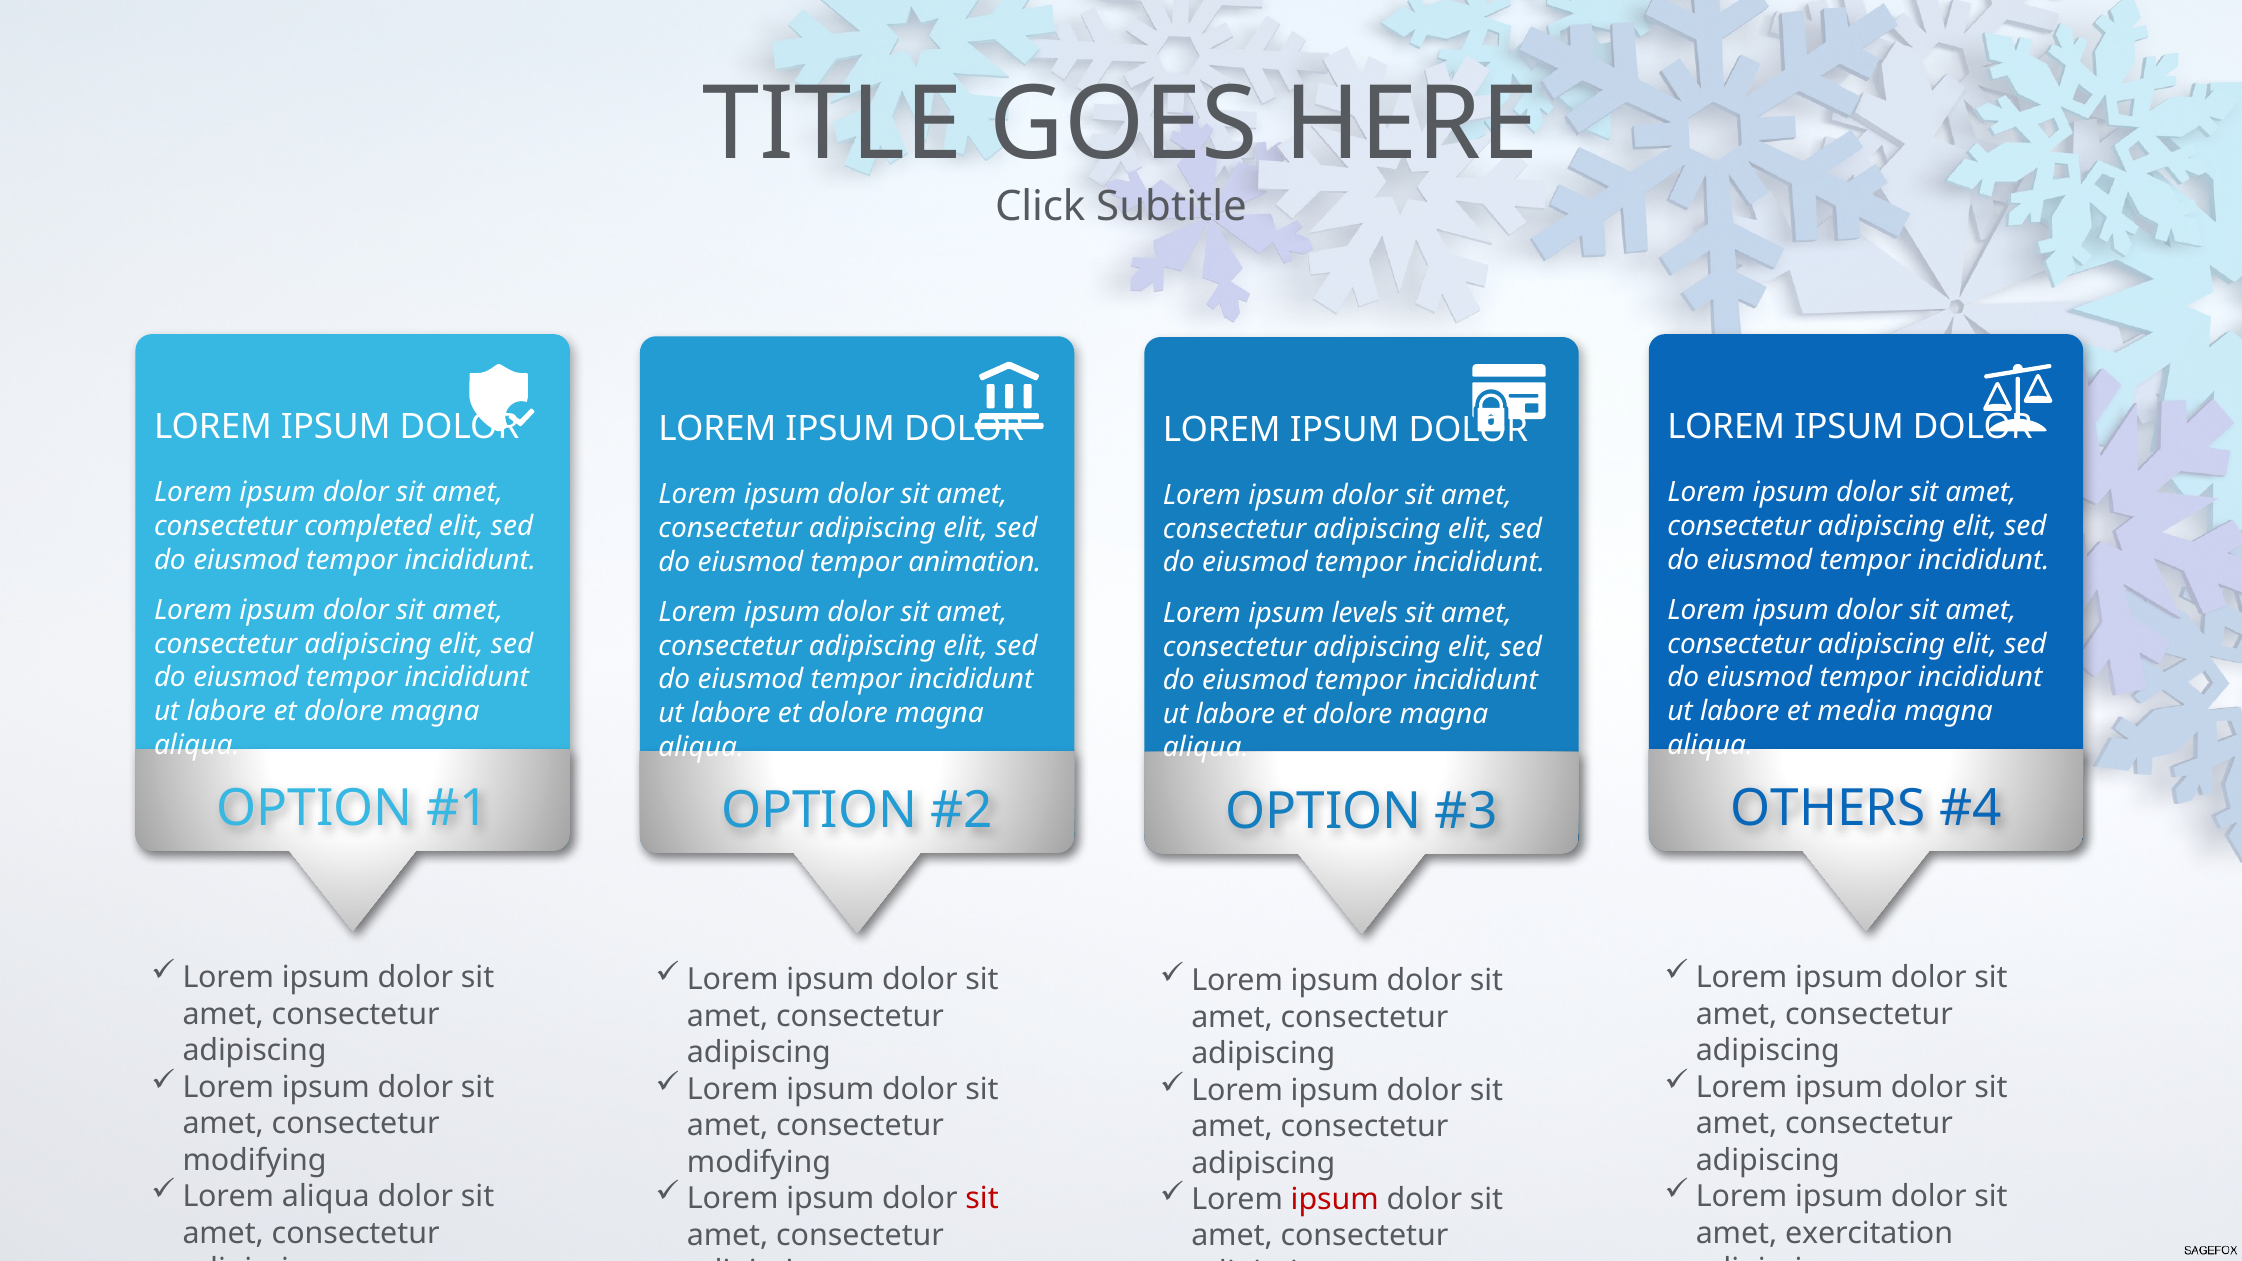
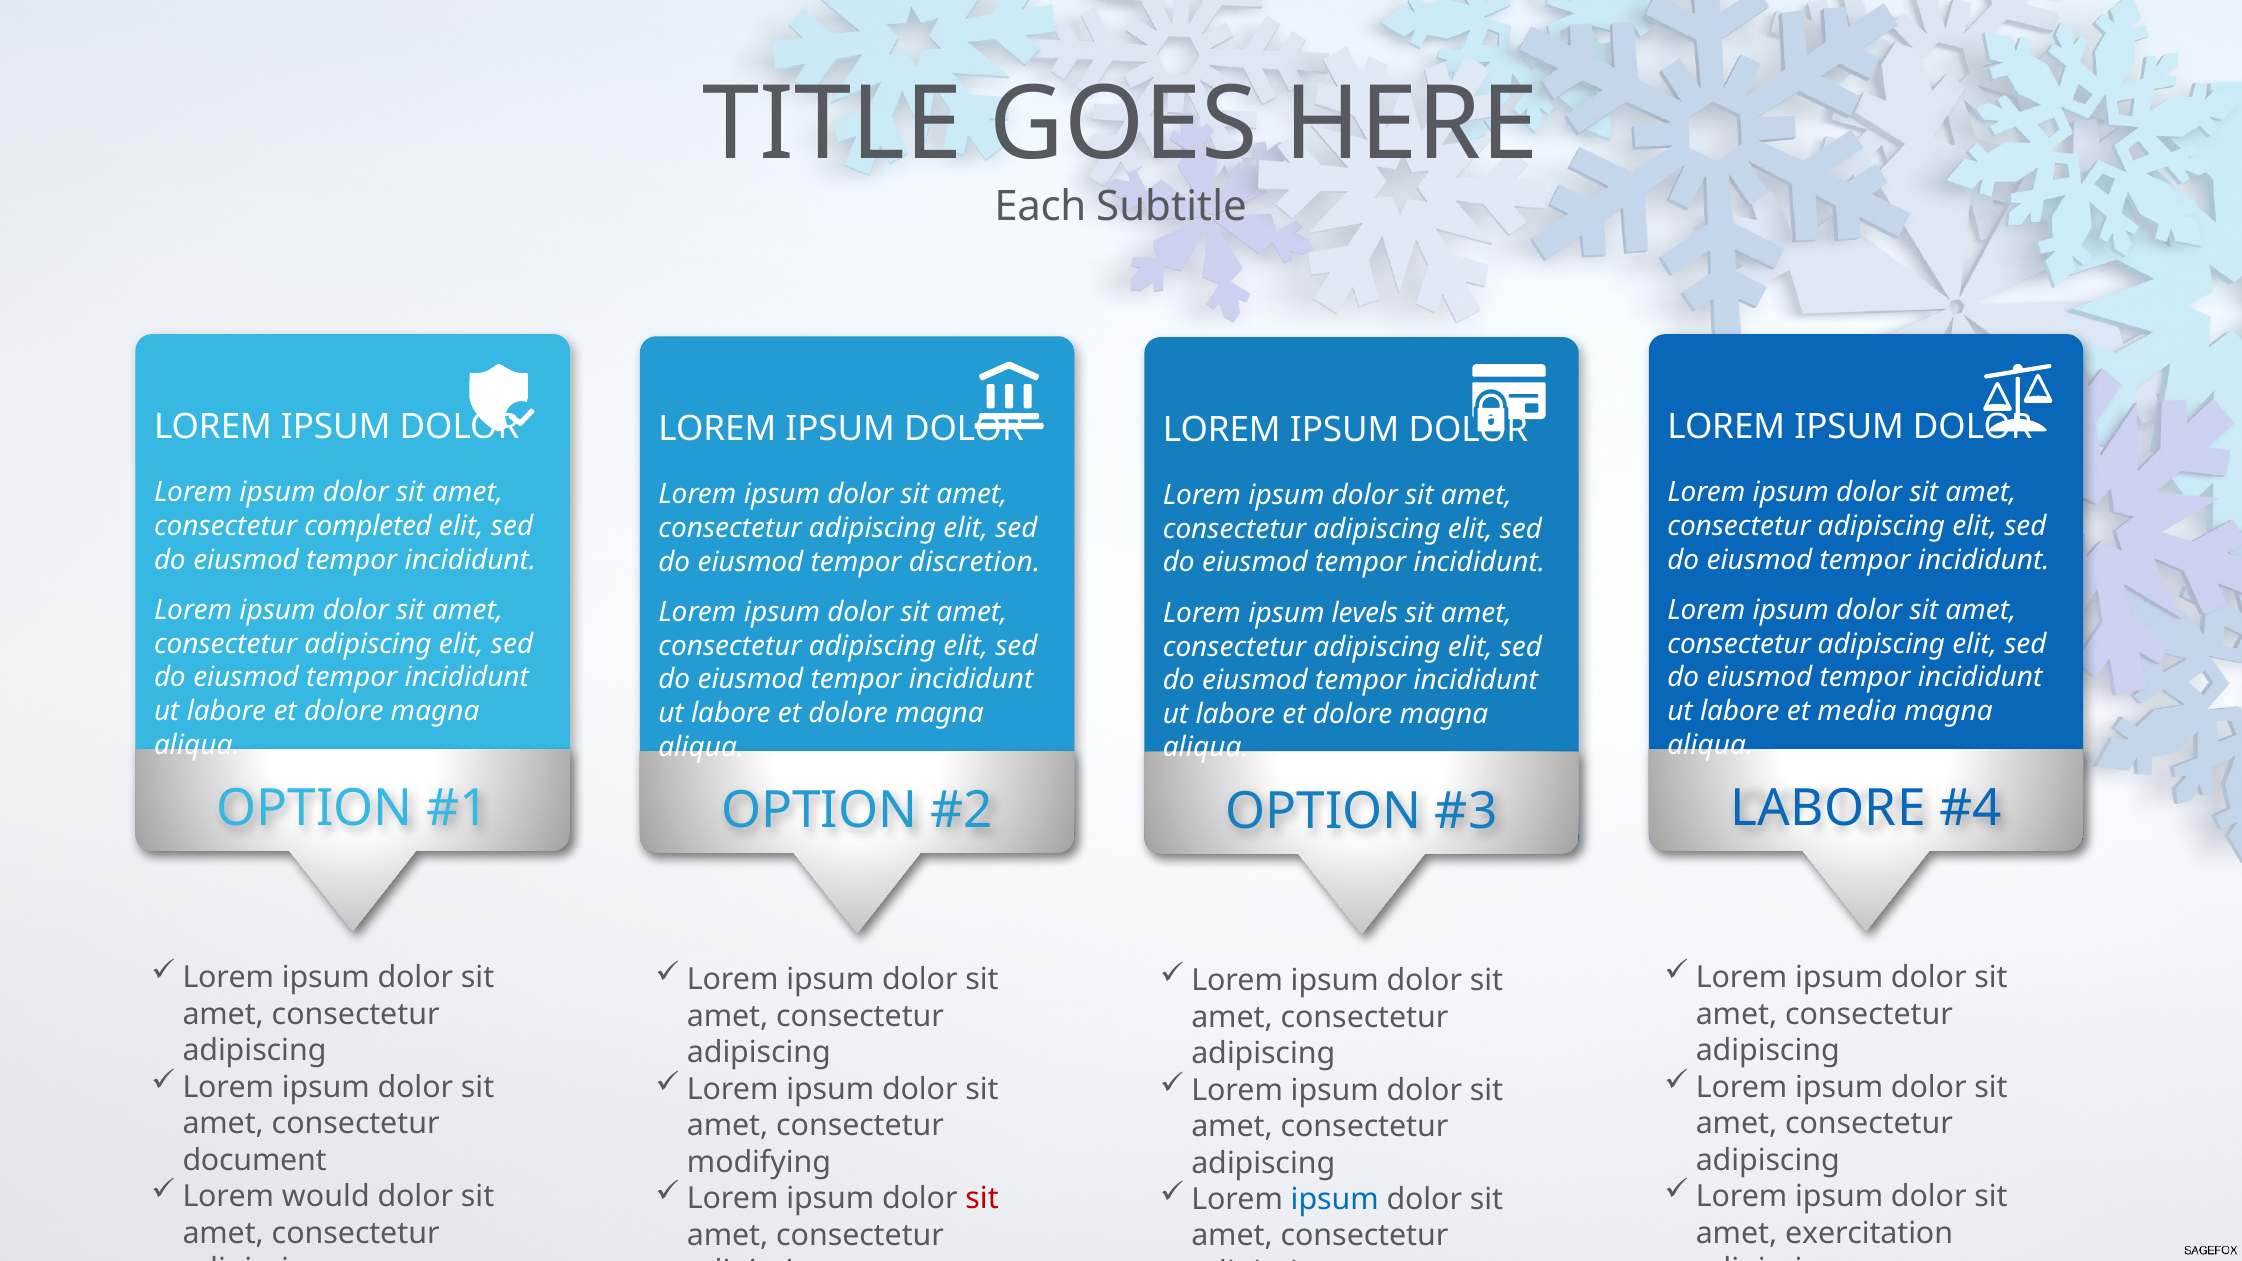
Click: Click -> Each (1040, 207)
animation: animation -> discretion (975, 562)
OTHERS: OTHERS -> LABORE (1828, 809)
modifying: modifying -> document (255, 1160)
Lorem aliqua: aliqua -> would (326, 1197)
ipsum colour: red -> blue (1335, 1200)
